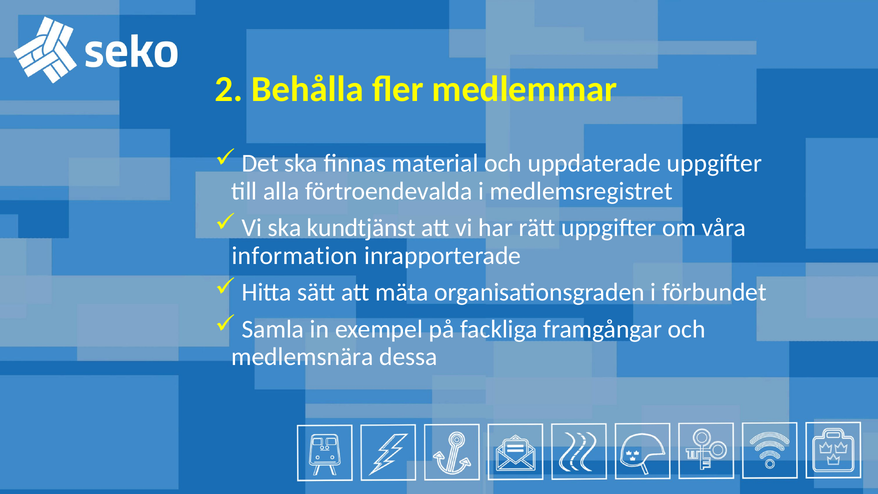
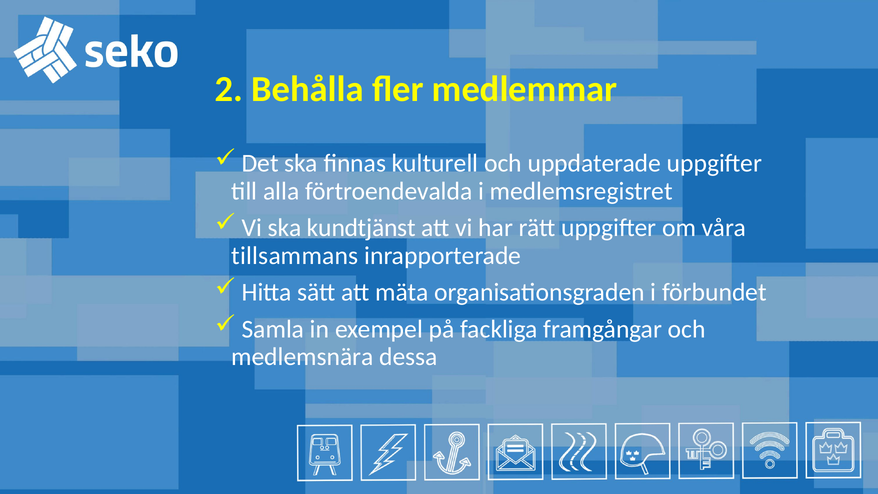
material: material -> kulturell (435, 163)
information: information -> tillsammans (295, 256)
